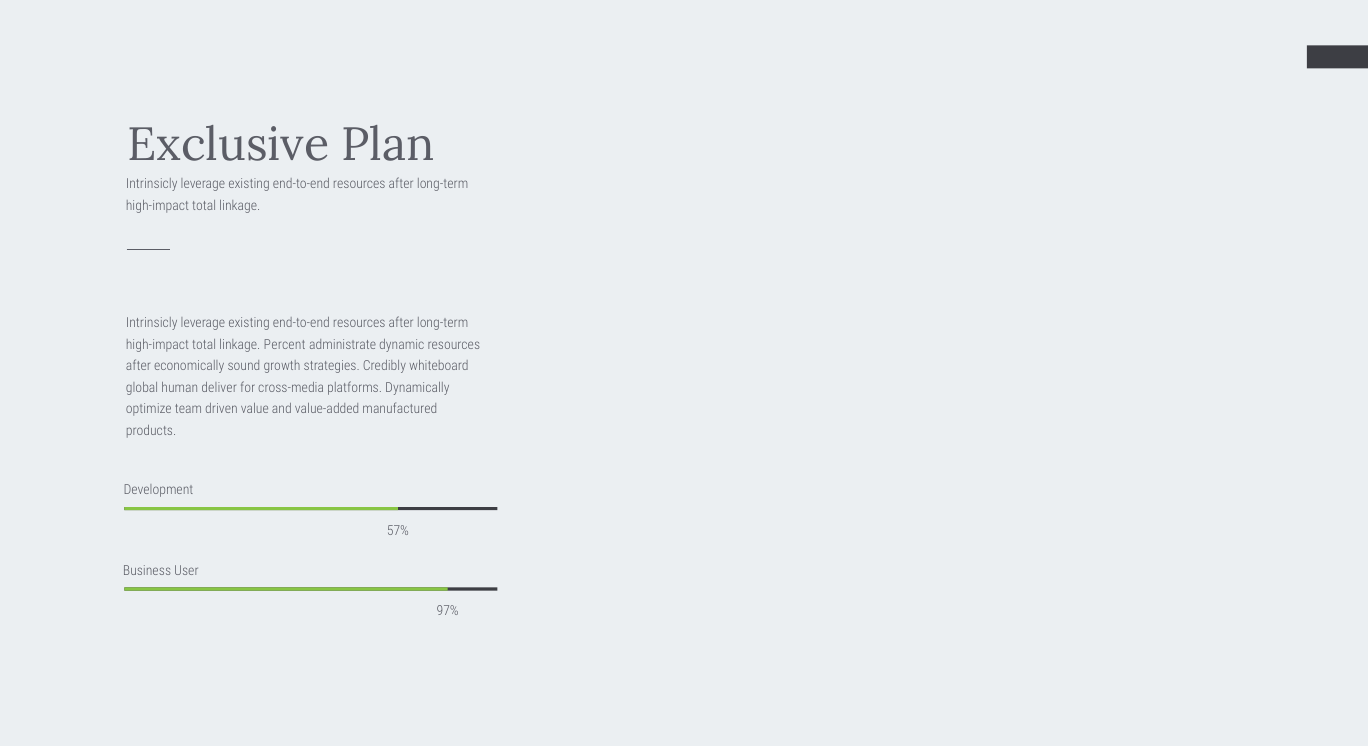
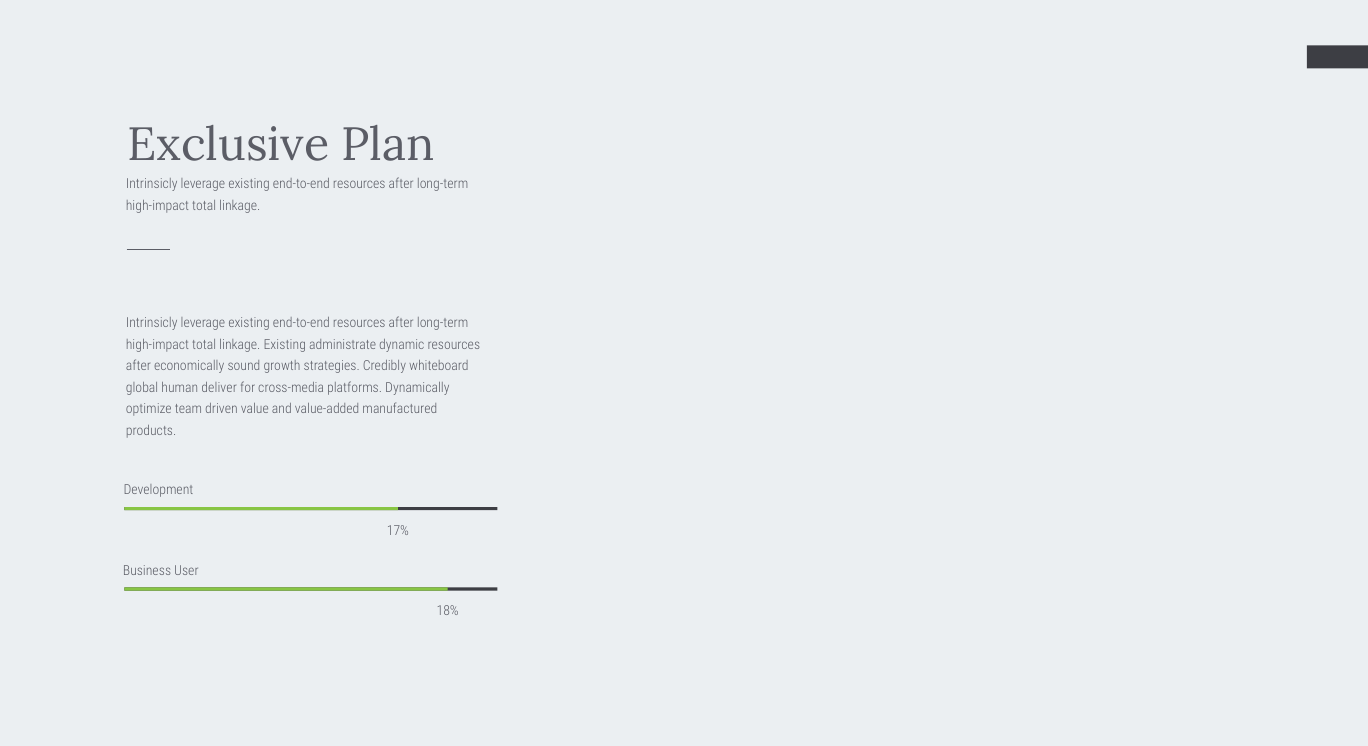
linkage Percent: Percent -> Existing (285, 345)
57%: 57% -> 17% (398, 531)
97%: 97% -> 18% (448, 611)
